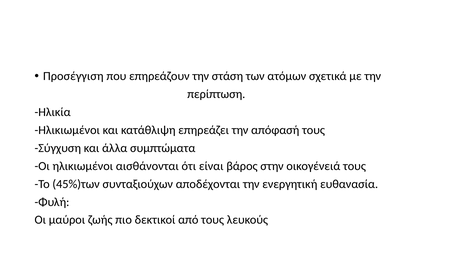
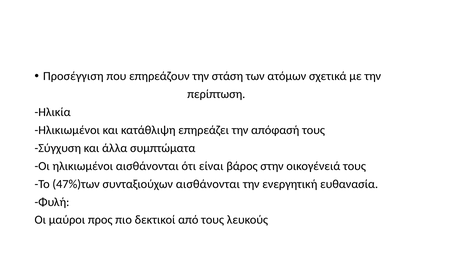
45%)των: 45%)των -> 47%)των (76, 184)
συνταξιούχων αποδέχονται: αποδέχονται -> αισθάνονται (208, 184)
ζωής: ζωής -> προς (100, 220)
